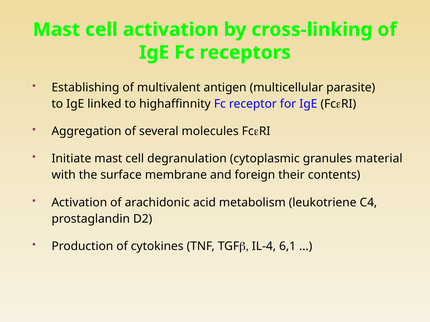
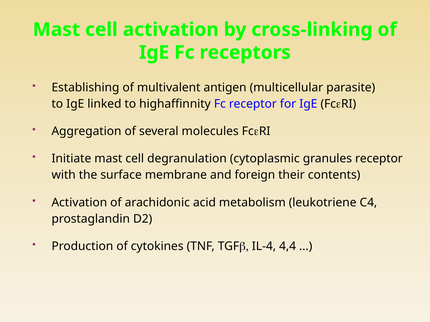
granules material: material -> receptor (379, 159)
6,1: 6,1 -> 4,4 (288, 247)
